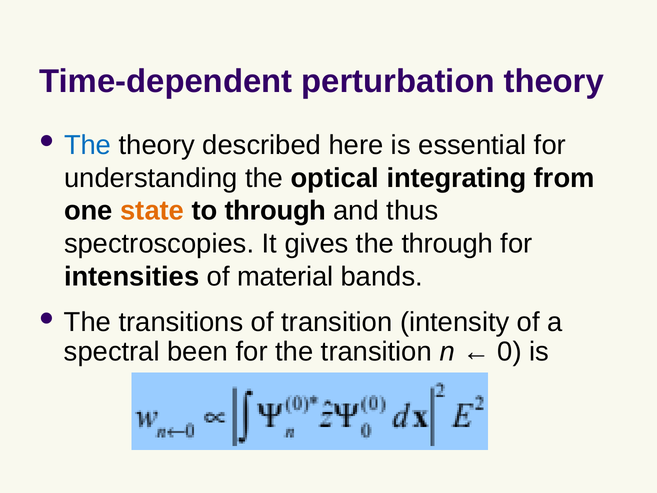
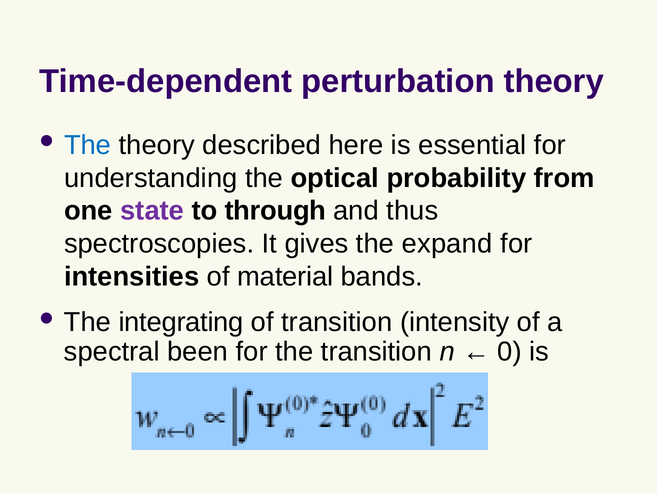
integrating: integrating -> probability (456, 178)
state colour: orange -> purple (152, 211)
the through: through -> expand (447, 244)
transitions: transitions -> integrating (181, 322)
